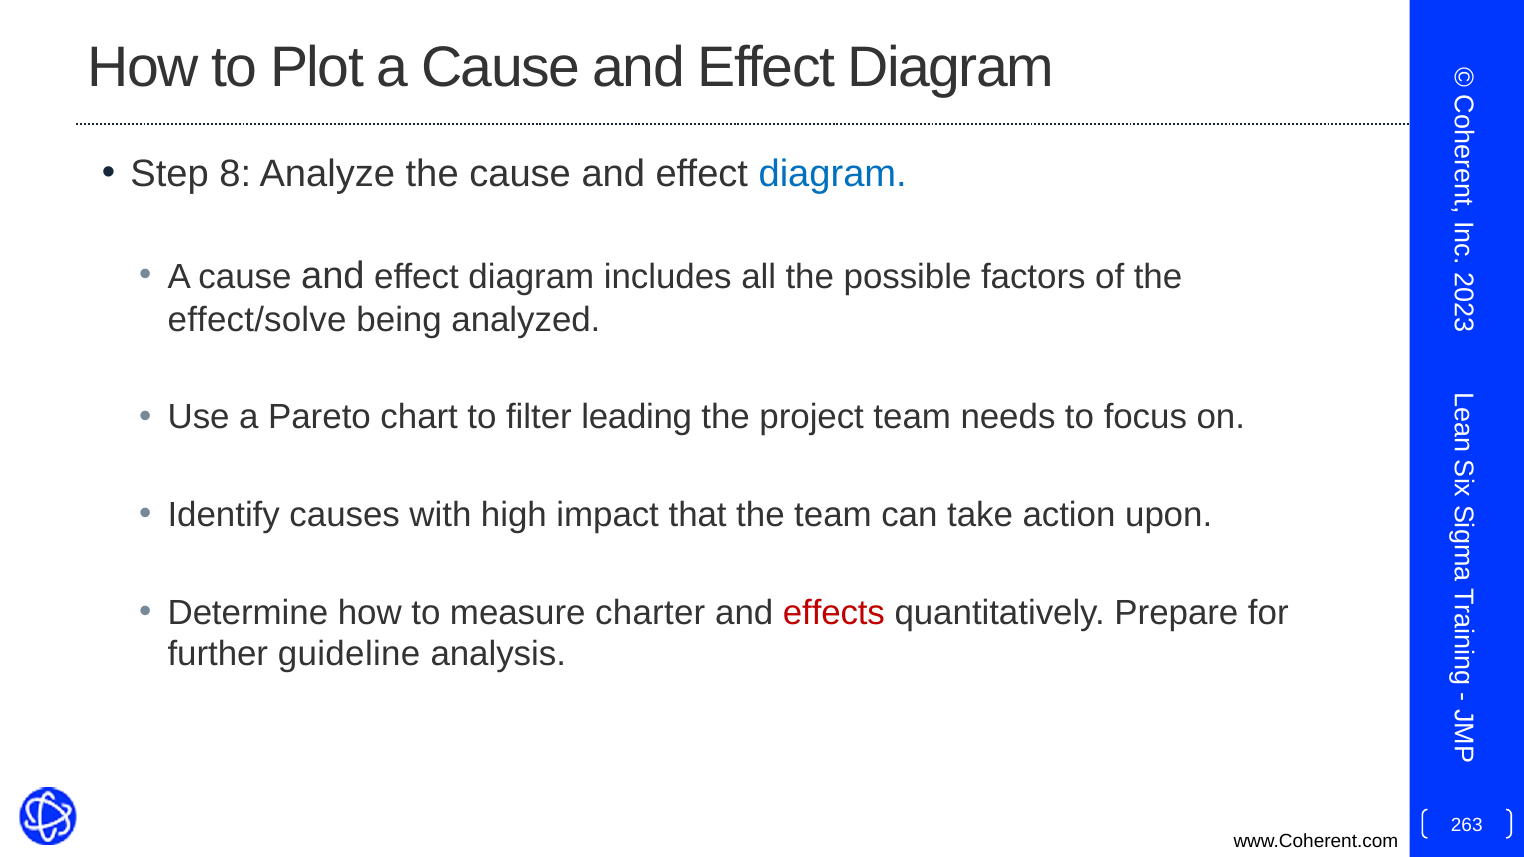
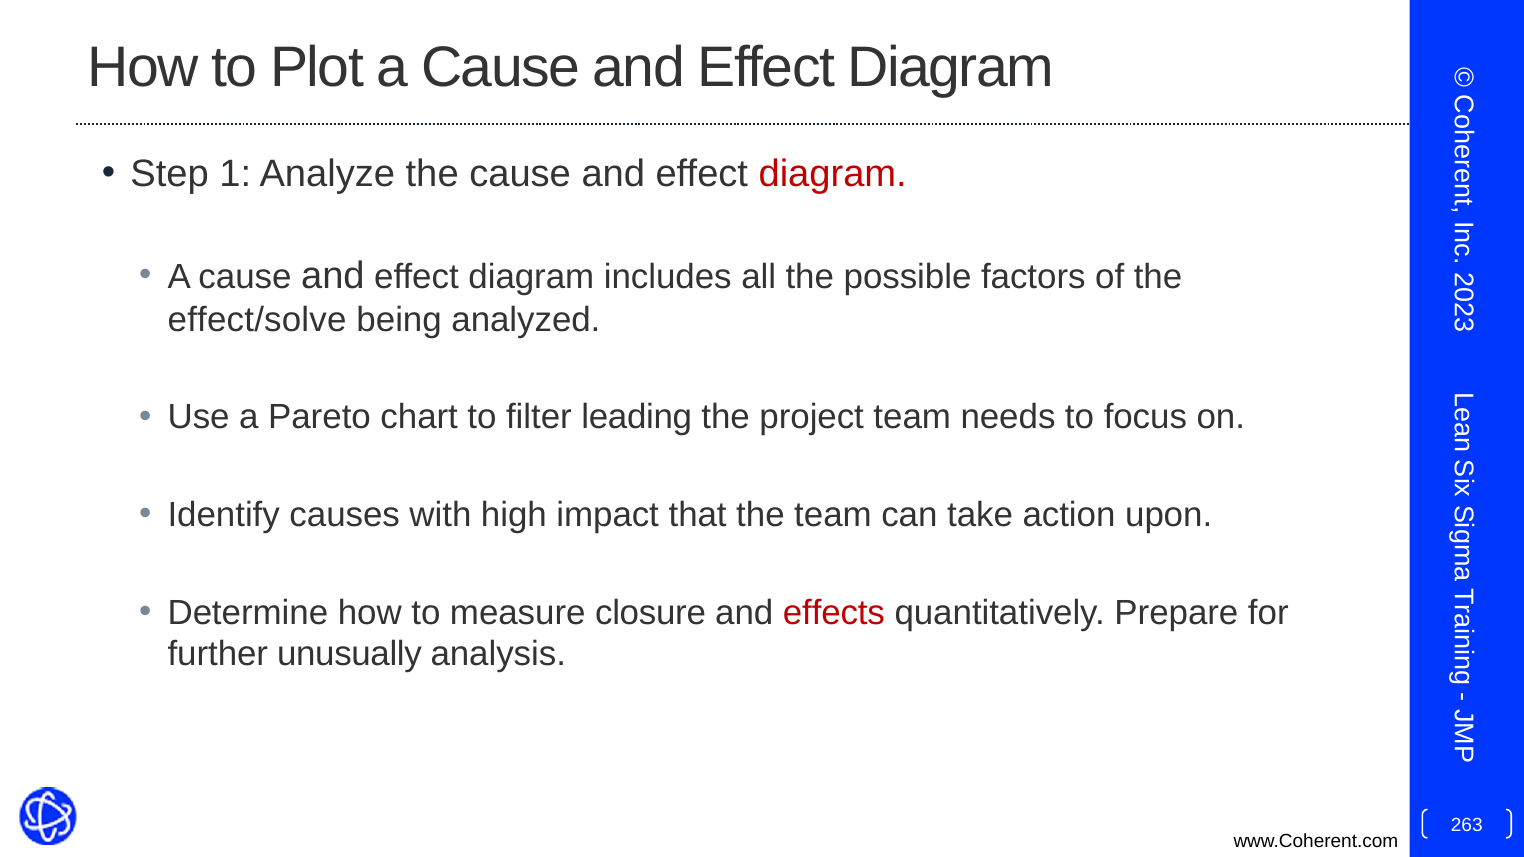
8: 8 -> 1 (235, 174)
diagram colour: blue -> red (833, 174)
charter: charter -> closure (651, 613)
guideline: guideline -> unusually (349, 655)
